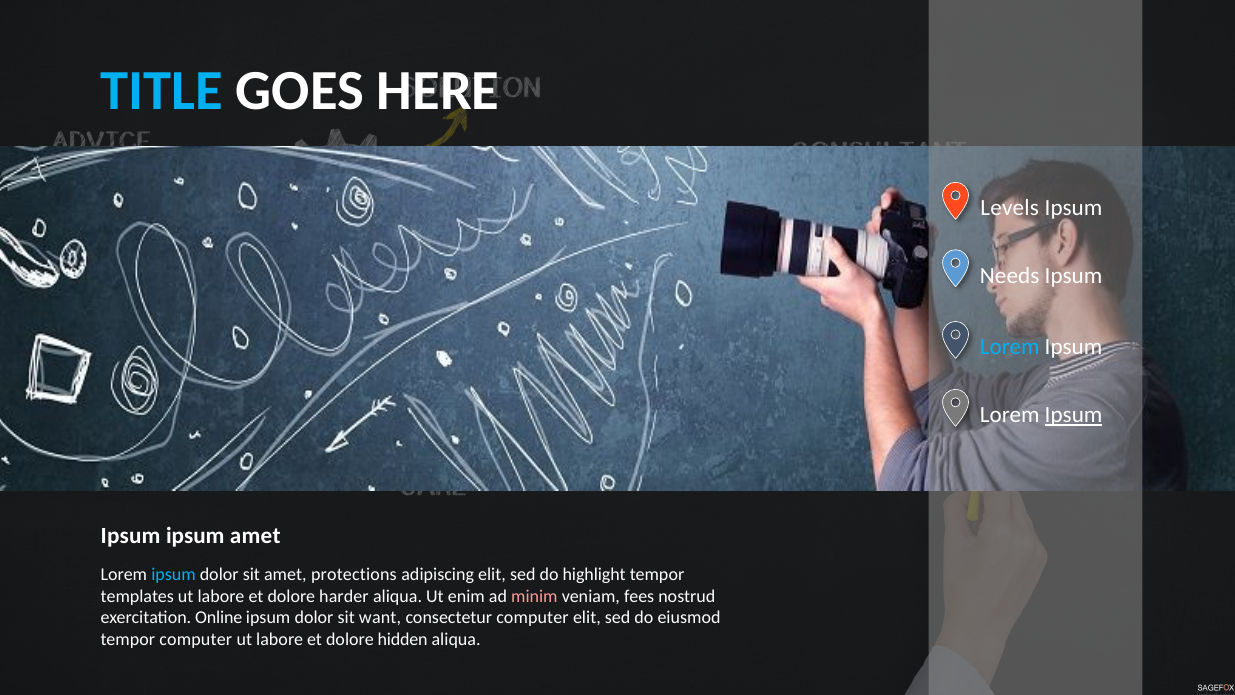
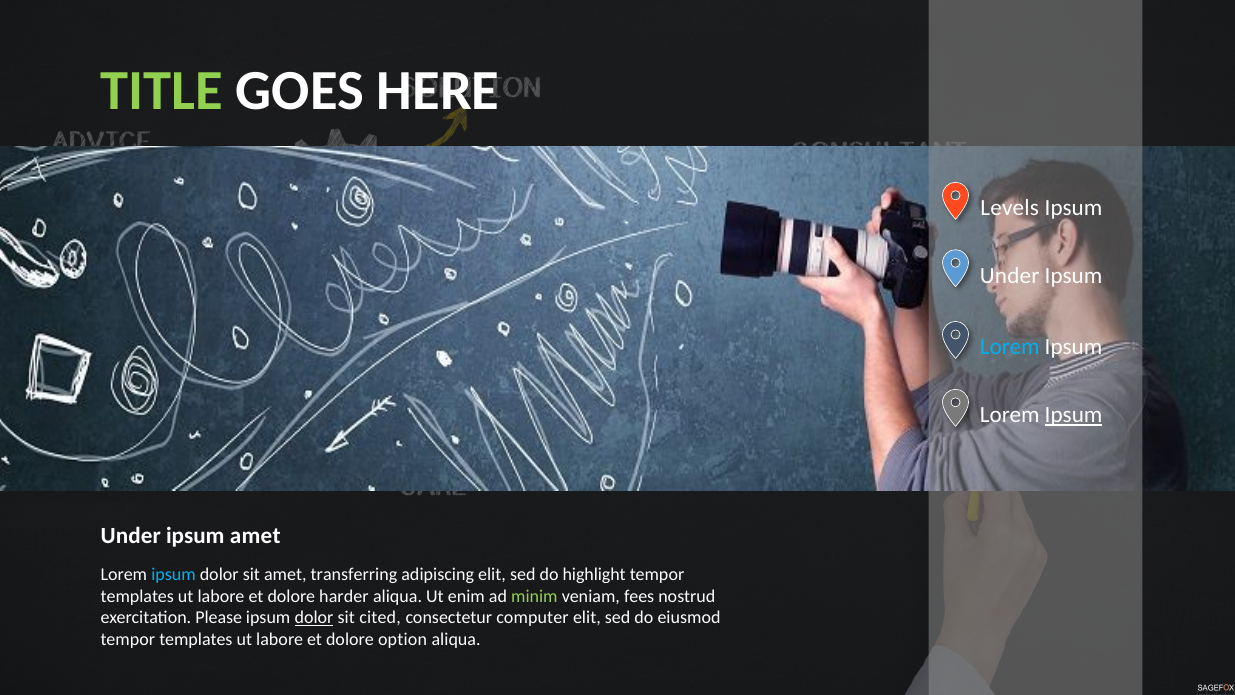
TITLE colour: light blue -> light green (162, 90)
Needs: Needs -> Under (1010, 275)
Ipsum: Ipsum -> Under (131, 536)
protections: protections -> transferring (354, 574)
minim colour: pink -> light green (534, 596)
Online: Online -> Please (219, 617)
dolor underline: none -> present (314, 617)
want: want -> cited (380, 617)
computer: computer -> templates (196, 639)
hidden: hidden -> option (403, 639)
